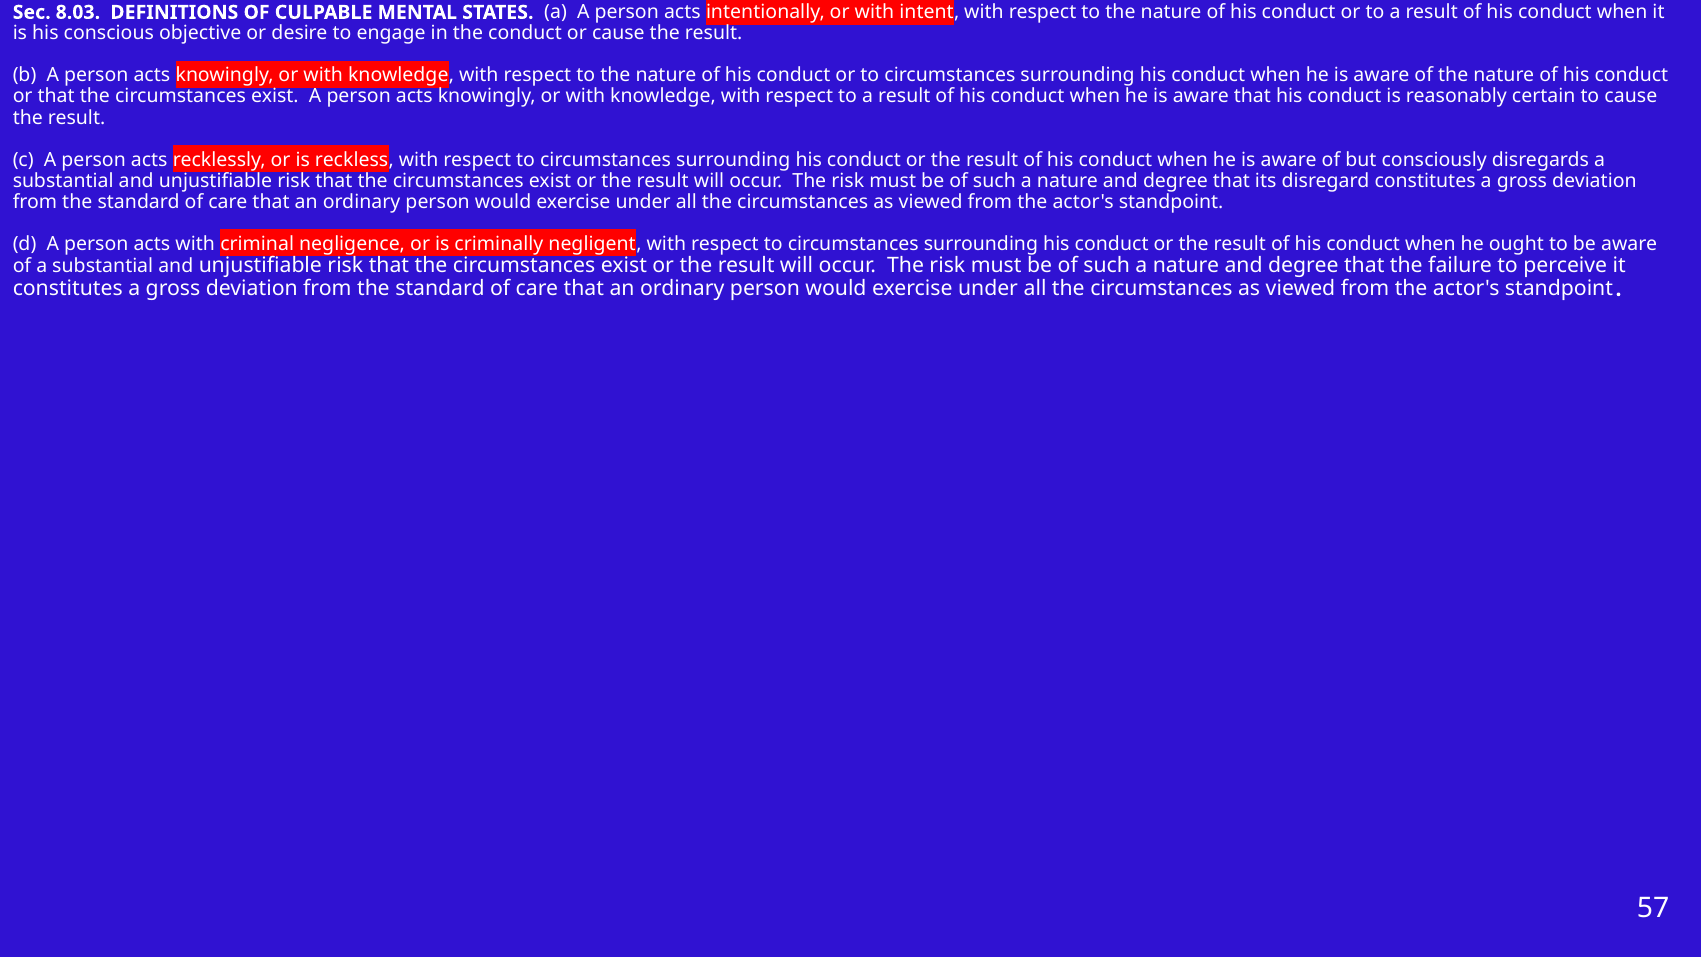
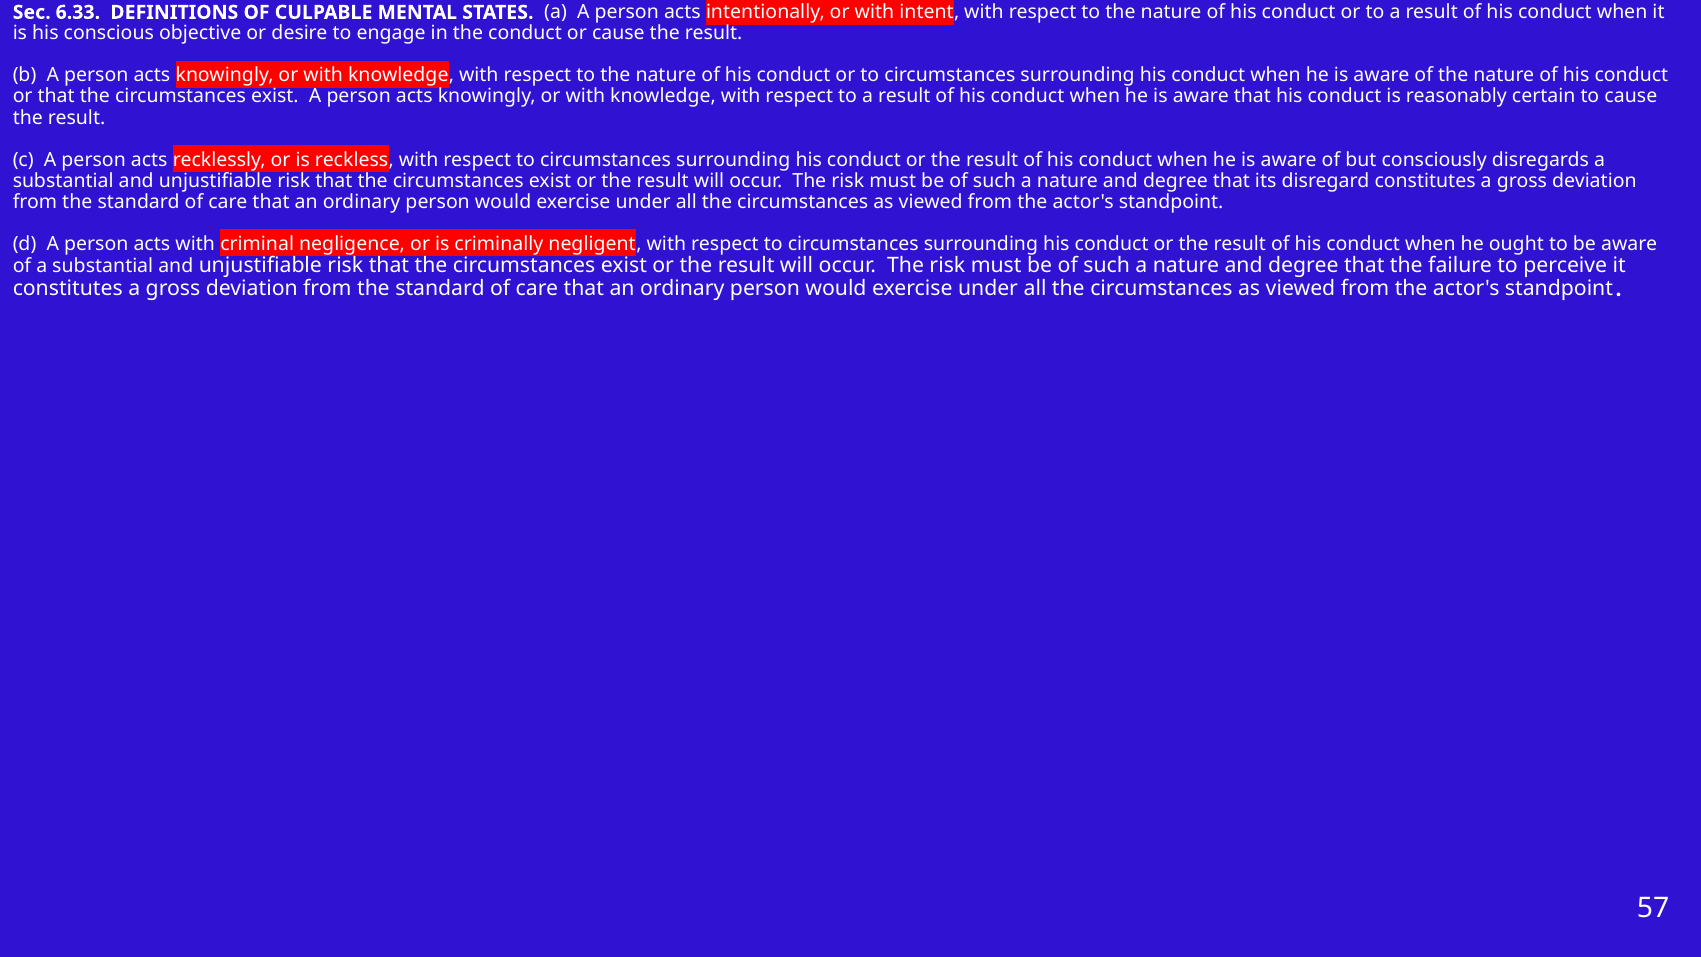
8.03: 8.03 -> 6.33 (78, 12)
